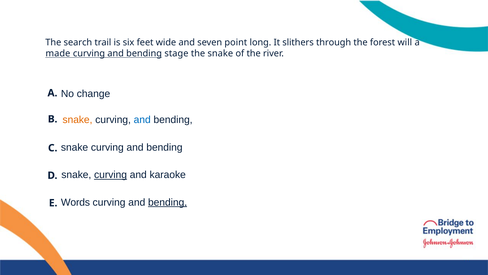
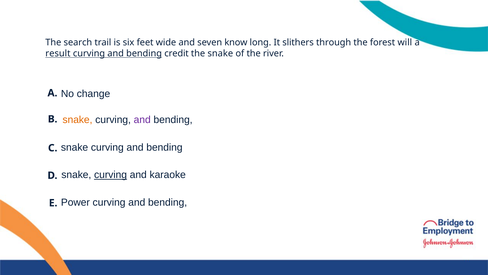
point: point -> know (236, 42)
made: made -> result (58, 53)
stage: stage -> credit (177, 53)
and colour: blue -> purple (142, 120)
Words: Words -> Power (75, 202)
bending underline: present -> none (168, 202)
